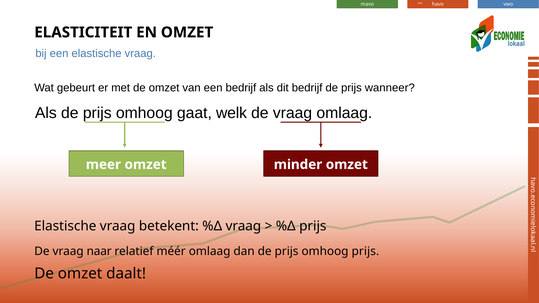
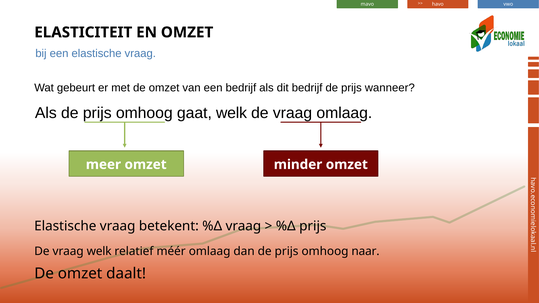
vraag naar: naar -> welk (99, 251)
omhoog prijs: prijs -> naar (366, 251)
